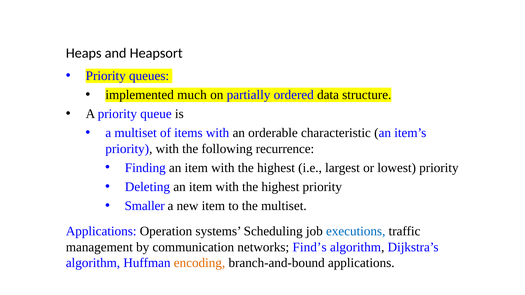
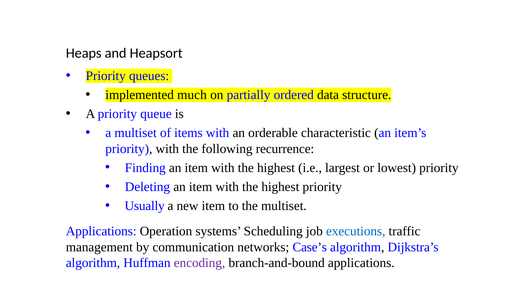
Smaller: Smaller -> Usually (145, 206)
Find’s: Find’s -> Case’s (310, 247)
encoding colour: orange -> purple (200, 263)
